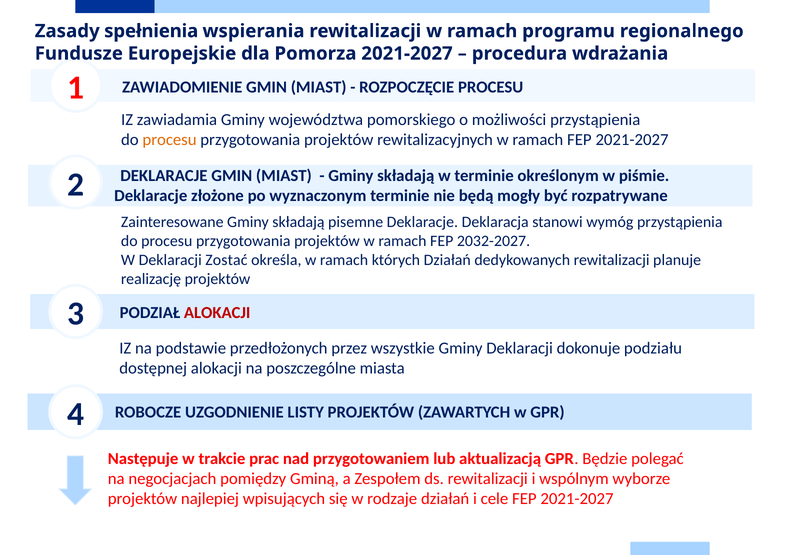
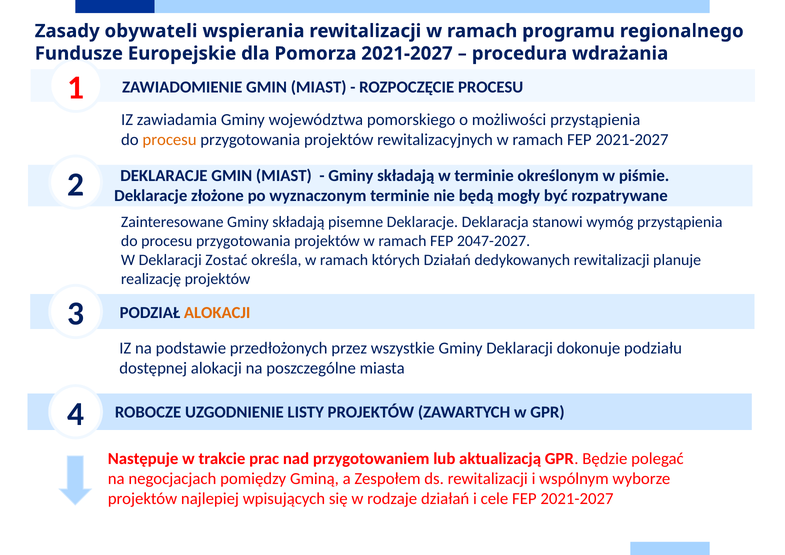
spełnienia: spełnienia -> obywateli (151, 31)
2032-2027: 2032-2027 -> 2047-2027 (494, 241)
ALOKACJI colour: red -> orange (217, 313)
